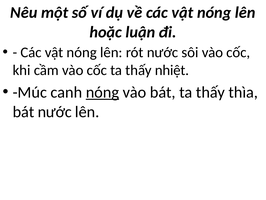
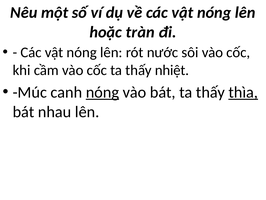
luận: luận -> tràn (140, 32)
thìa underline: none -> present (243, 92)
bát nước: nước -> nhau (55, 112)
